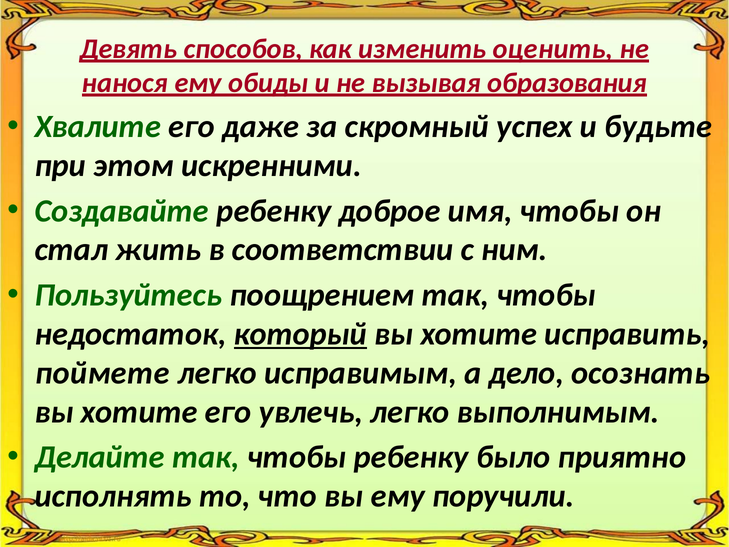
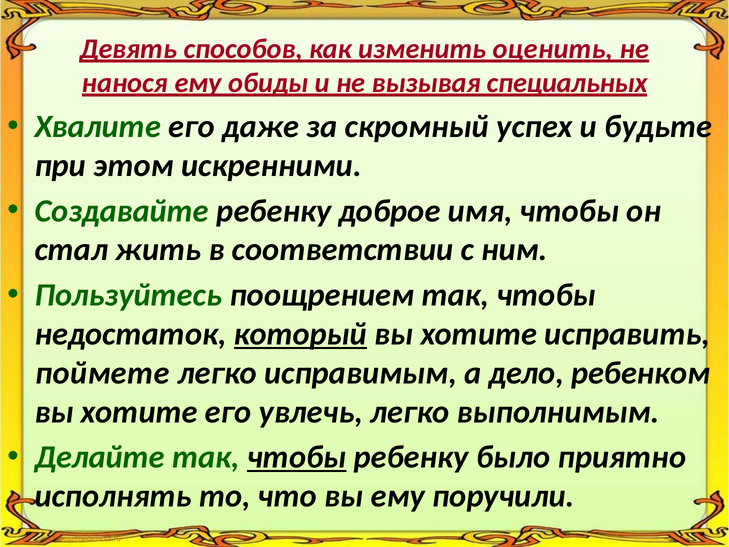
образования: образования -> специальных (567, 83)
осознать: осознать -> ребенком (641, 373)
чтобы underline: none -> present (297, 457)
